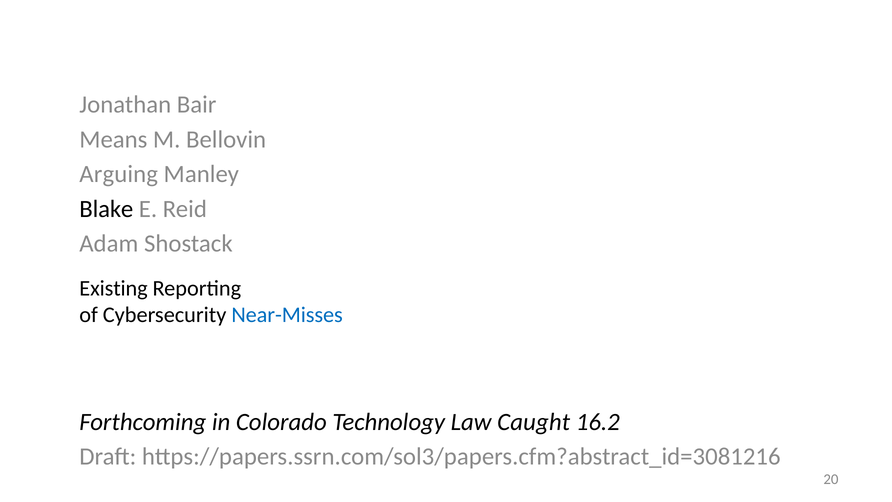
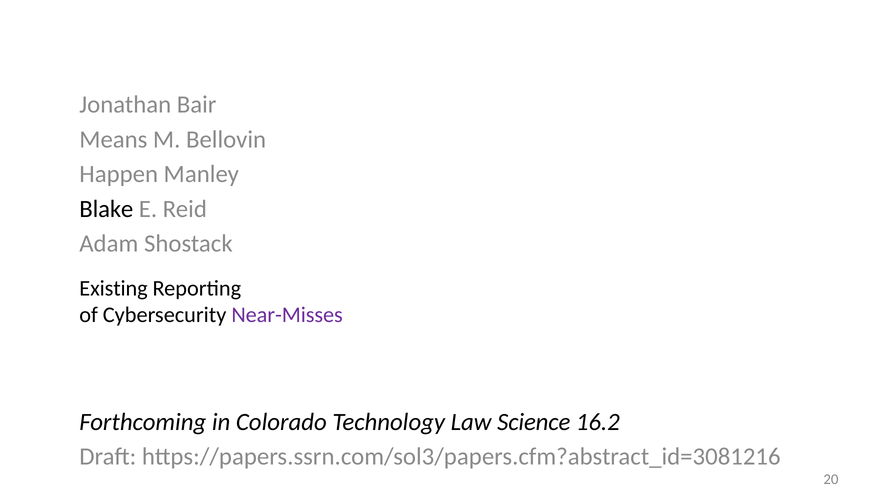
Arguing: Arguing -> Happen (119, 174)
Near-Misses colour: blue -> purple (287, 315)
Caught: Caught -> Science (534, 422)
